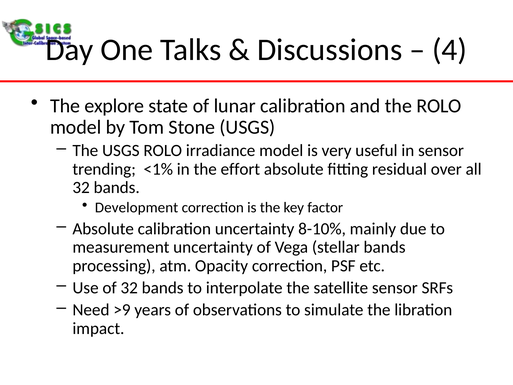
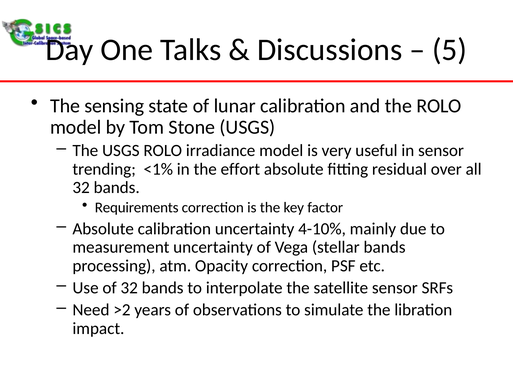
4: 4 -> 5 (450, 50)
explore: explore -> sensing (114, 106)
Development: Development -> Requirements (137, 208)
8-10%: 8-10% -> 4-10% (322, 229)
>9: >9 -> >2 (122, 310)
